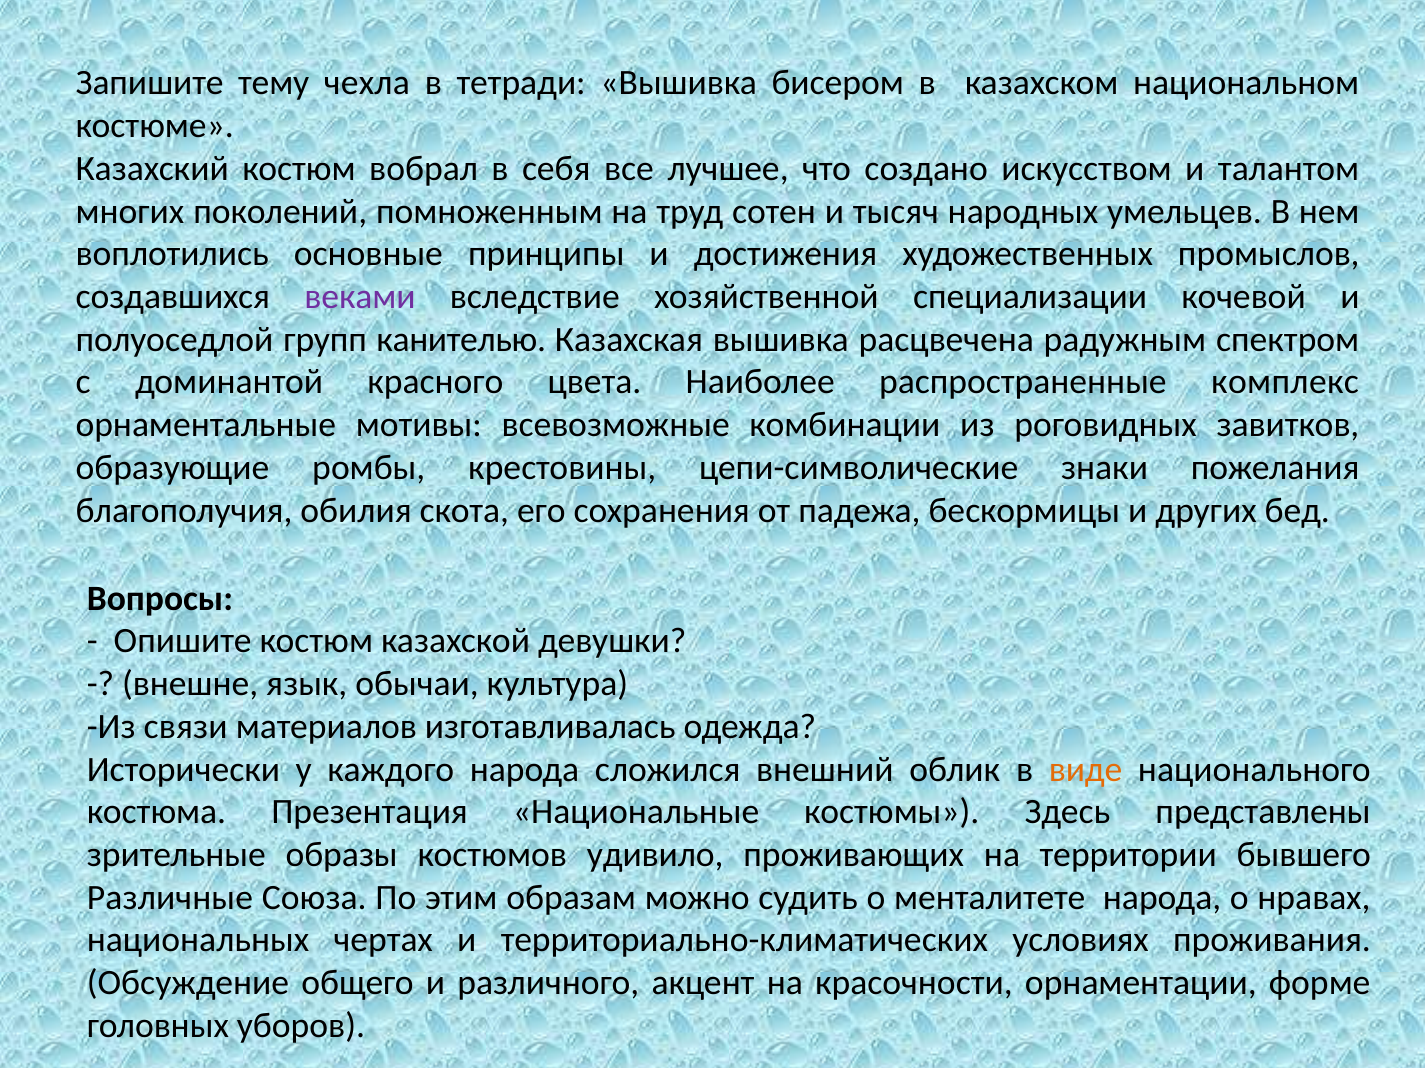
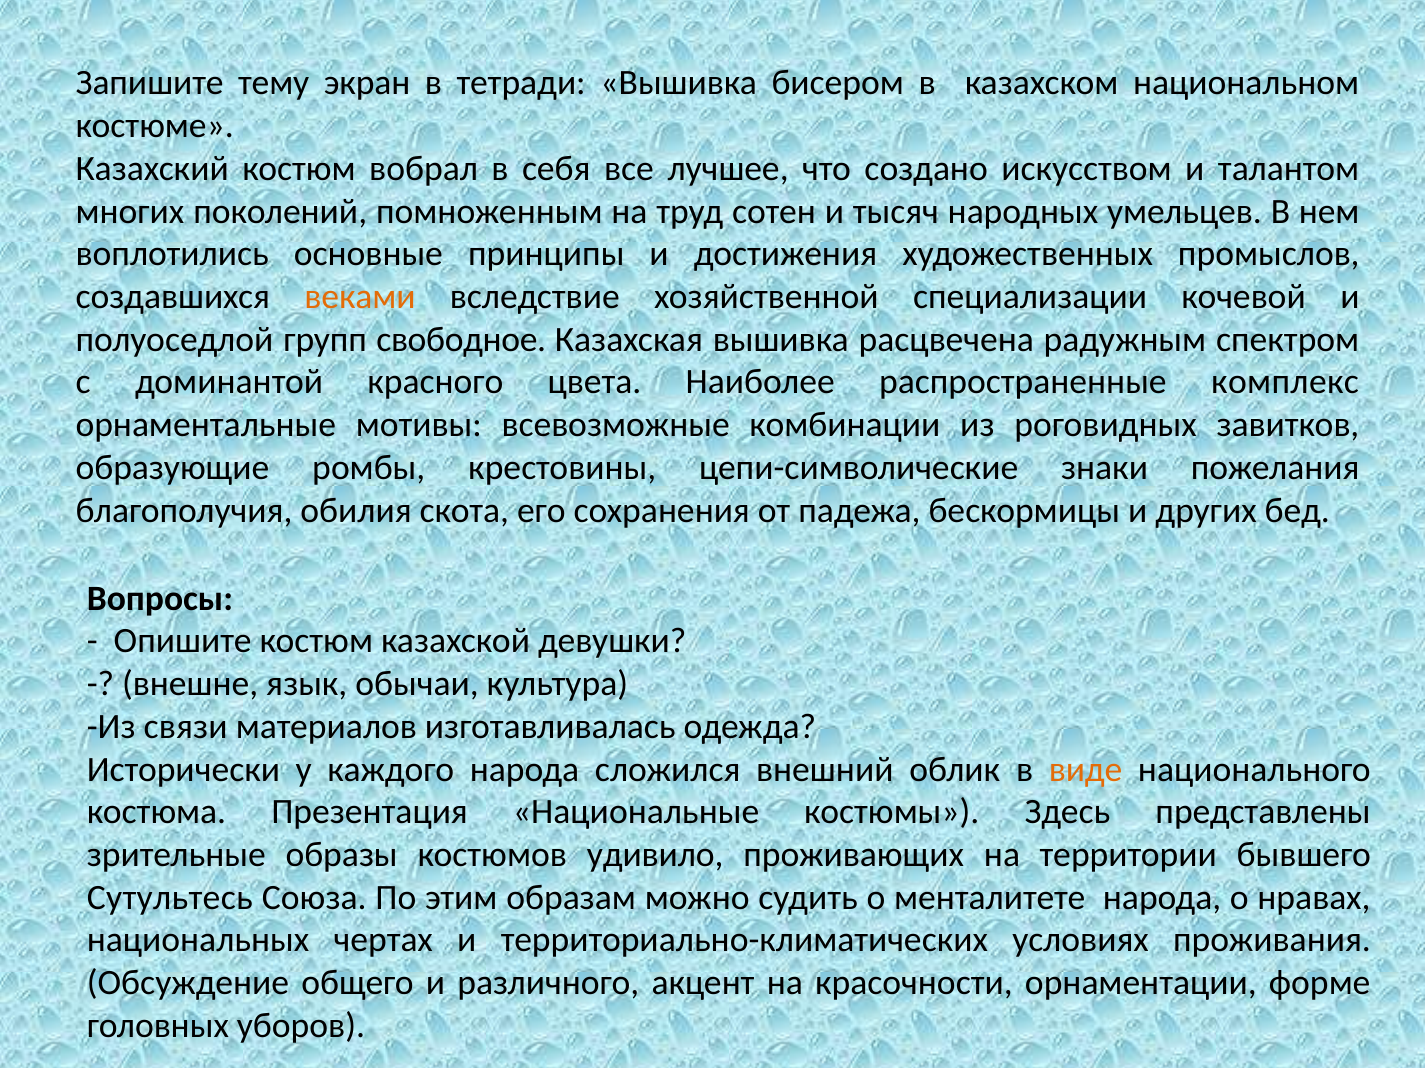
чехла: чехла -> экран (367, 83)
веками colour: purple -> orange (360, 297)
канителью: канителью -> свободное (461, 340)
Различные: Различные -> Сутультесь (170, 898)
